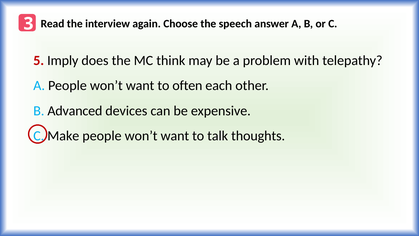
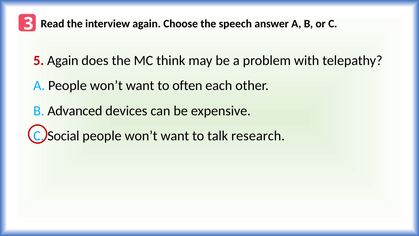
5 Imply: Imply -> Again (63, 60)
Make: Make -> Social (63, 136)
thoughts: thoughts -> research (258, 136)
